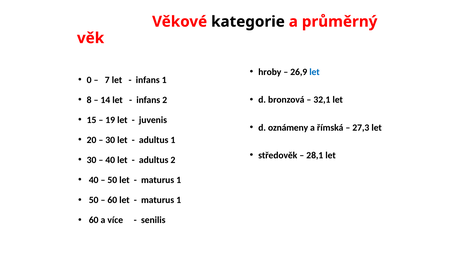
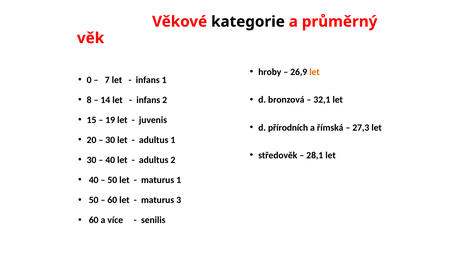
let colour: blue -> orange (315, 72)
oznámeny: oznámeny -> přírodních (288, 127)
1: 1 -> 3 (179, 200)
